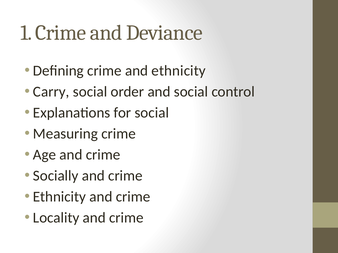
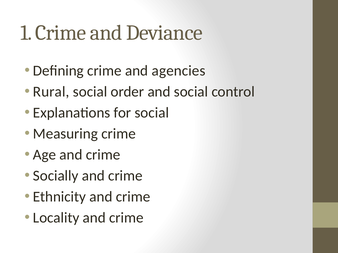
and ethnicity: ethnicity -> agencies (179, 71)
Carry: Carry -> Rural (51, 92)
